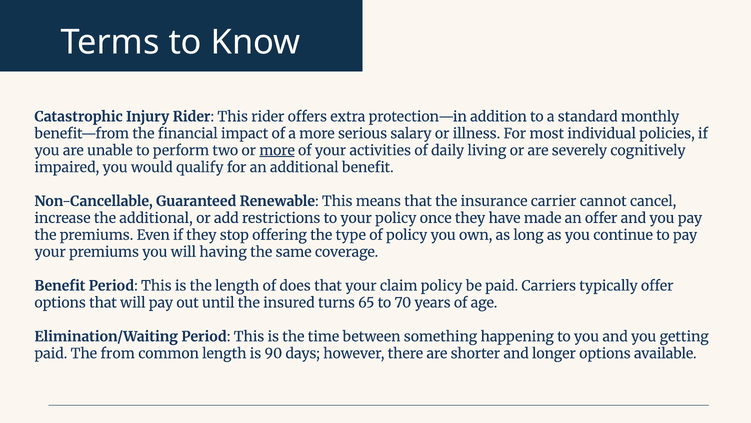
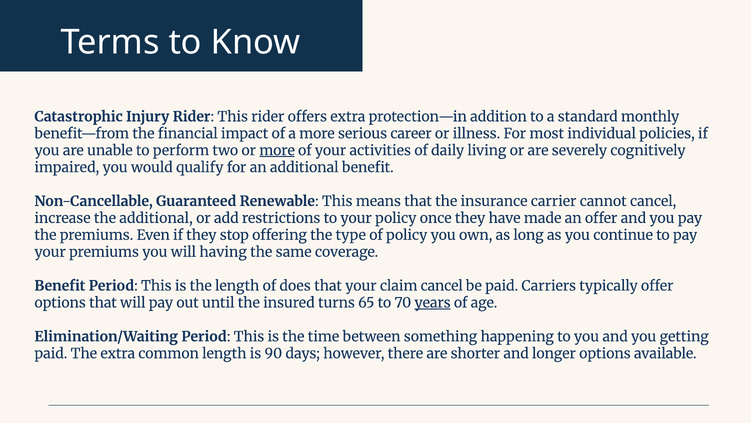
salary: salary -> career (411, 133)
claim policy: policy -> cancel (442, 286)
years underline: none -> present (433, 302)
The from: from -> extra (118, 353)
